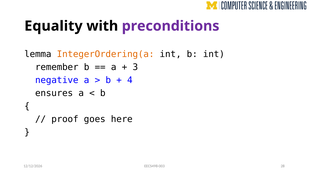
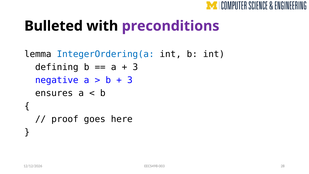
Equality: Equality -> Bulleted (54, 26)
IntegerOrdering(a colour: orange -> blue (106, 54)
remember: remember -> defining (57, 67)
4: 4 -> 3 (130, 80)
